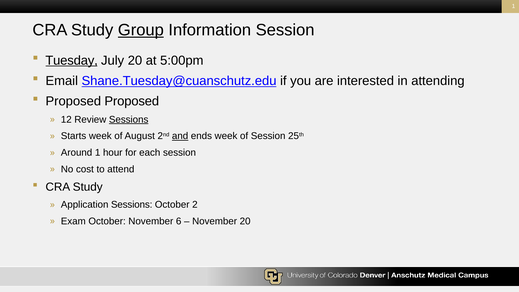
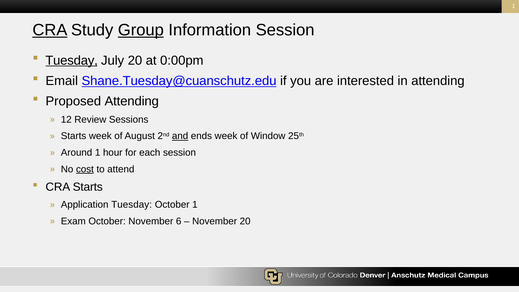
CRA underline: none -> present (50, 30)
5:00pm: 5:00pm -> 0:00pm (182, 60)
Proposed Proposed: Proposed -> Attending (132, 101)
Sessions underline: present -> none (129, 120)
of Session: Session -> Window (268, 136)
cost underline: none -> present (85, 169)
Study: Study -> Starts (88, 187)
Application Sessions: Sessions -> Tuesday (132, 205)
October 2: 2 -> 1 (195, 205)
